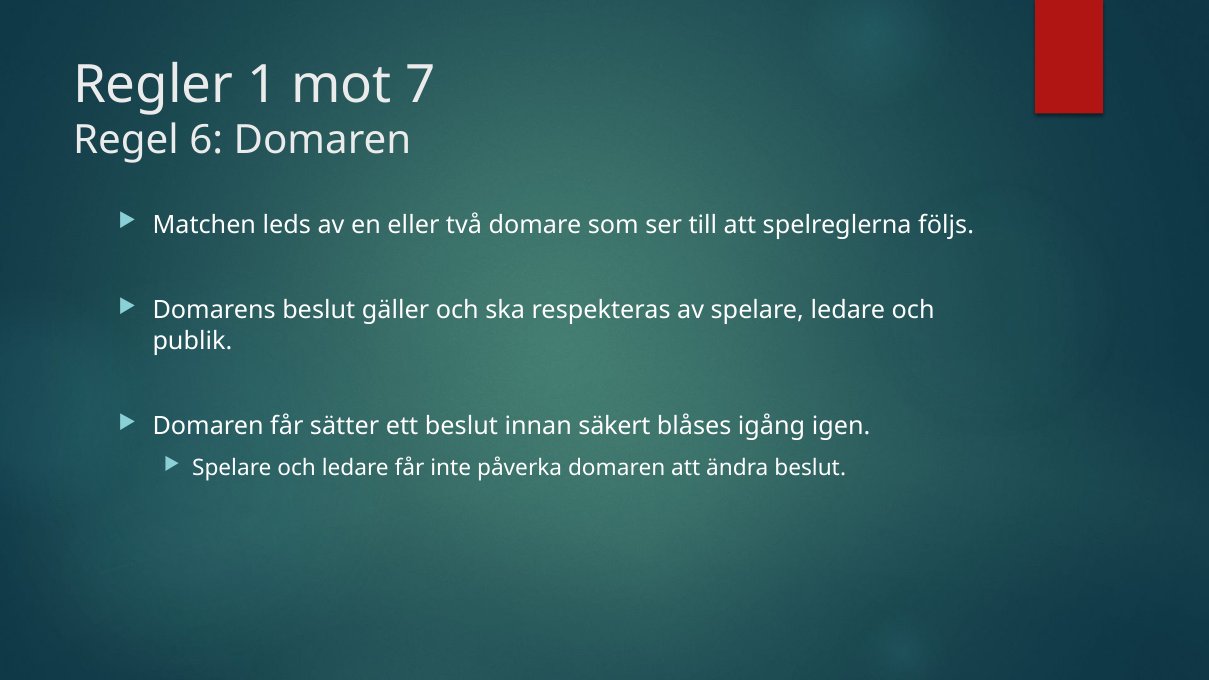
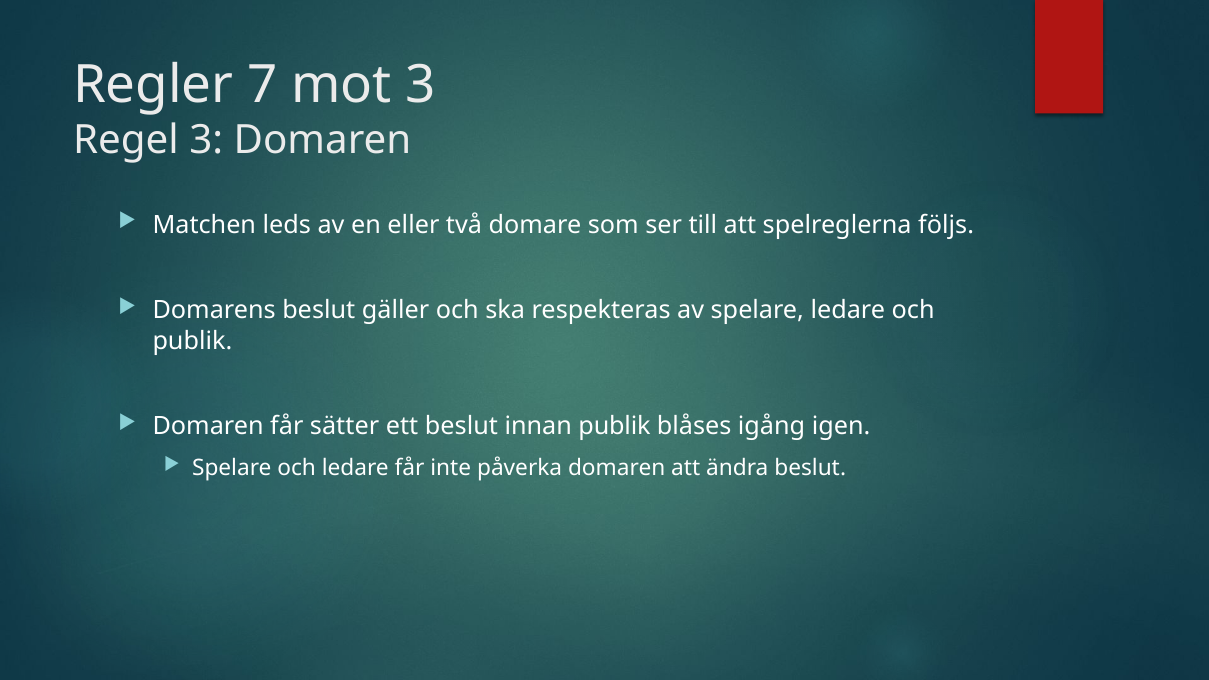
1: 1 -> 7 (262, 85)
mot 7: 7 -> 3 (421, 85)
Regel 6: 6 -> 3 (206, 140)
innan säkert: säkert -> publik (615, 427)
